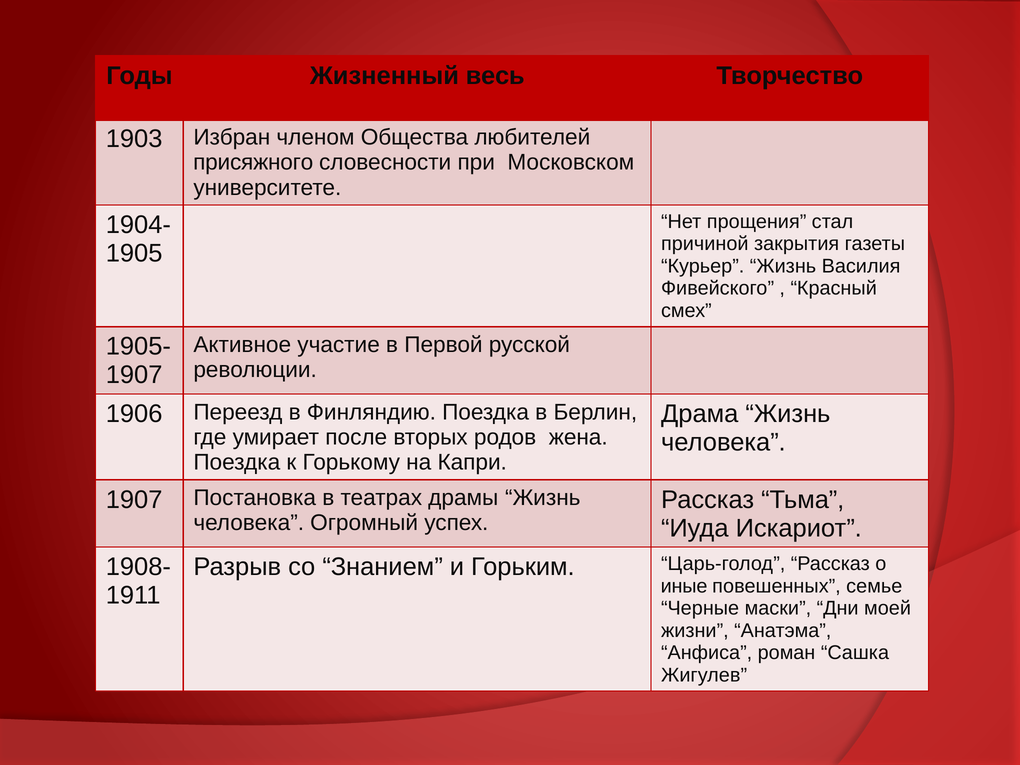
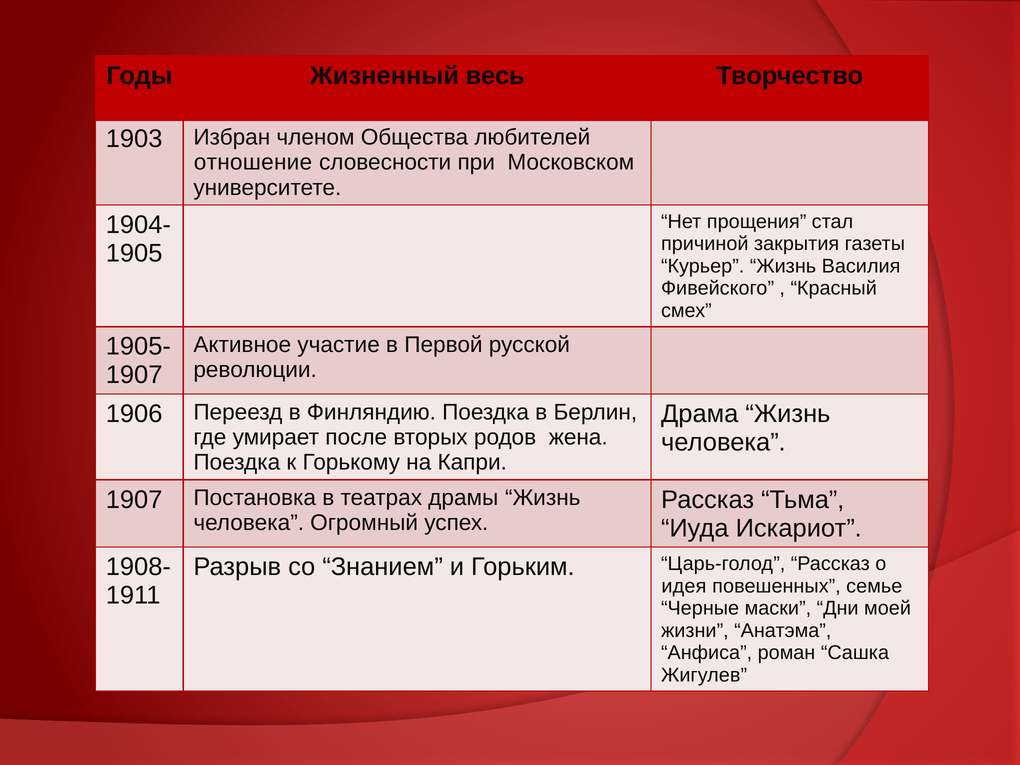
присяжного: присяжного -> отношение (253, 162)
иные: иные -> идея (684, 586)
